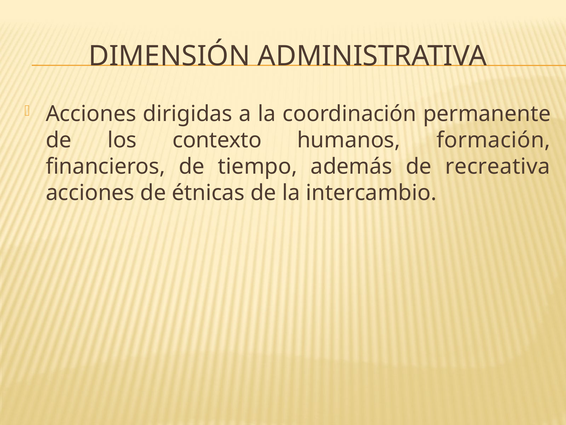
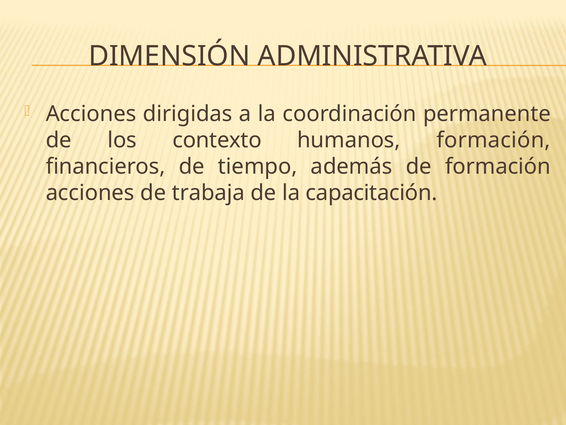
de recreativa: recreativa -> formación (498, 166)
étnicas: étnicas -> trabaja (208, 193)
intercambio: intercambio -> capacitación (371, 193)
